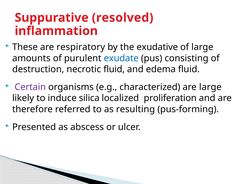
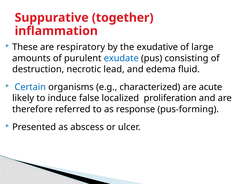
resolved: resolved -> together (123, 18)
necrotic fluid: fluid -> lead (114, 69)
Certain colour: purple -> blue (30, 87)
are large: large -> acute (210, 87)
silica: silica -> false (89, 98)
resulting: resulting -> response (136, 109)
